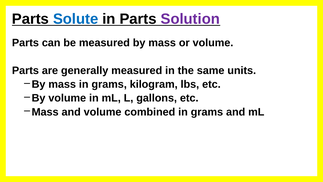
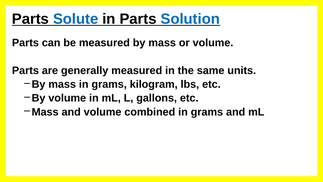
Solution colour: purple -> blue (190, 19)
